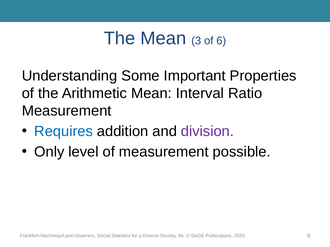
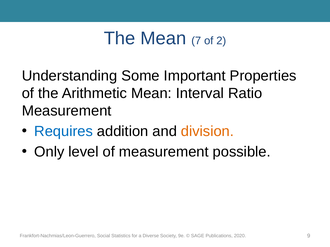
3: 3 -> 7 (196, 41)
6: 6 -> 2 (221, 41)
division colour: purple -> orange (207, 132)
